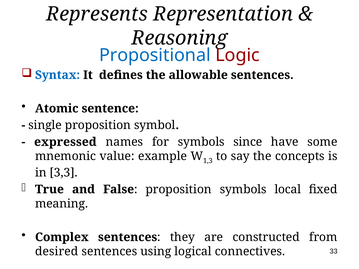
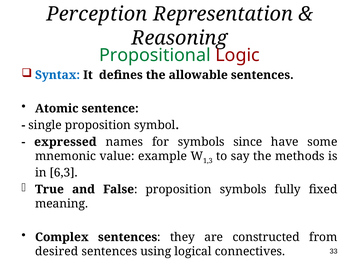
Represents: Represents -> Perception (97, 14)
Propositional colour: blue -> green (155, 55)
concepts: concepts -> methods (300, 156)
3,3: 3,3 -> 6,3 (64, 173)
local: local -> fully (288, 190)
